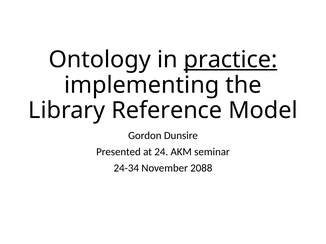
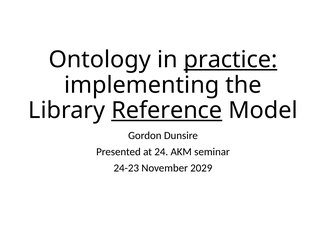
Reference underline: none -> present (167, 111)
24-34: 24-34 -> 24-23 (126, 168)
2088: 2088 -> 2029 (201, 168)
